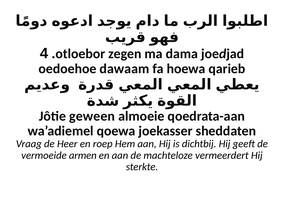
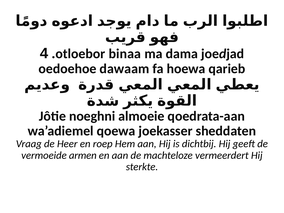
zegen: zegen -> binaa (125, 54)
geween: geween -> noeghni (92, 116)
